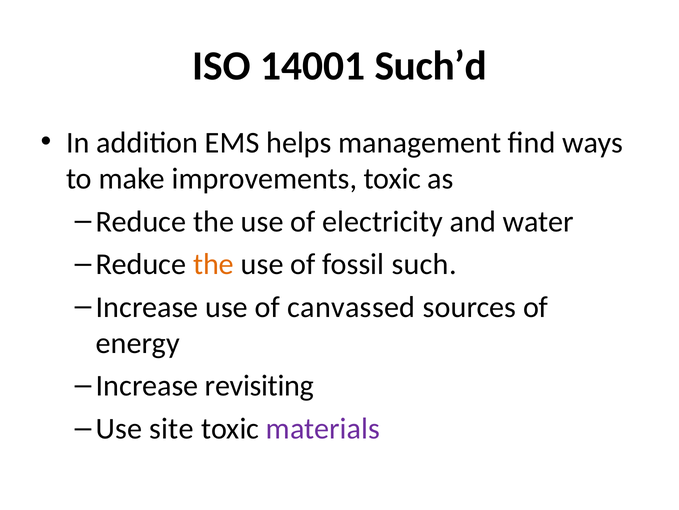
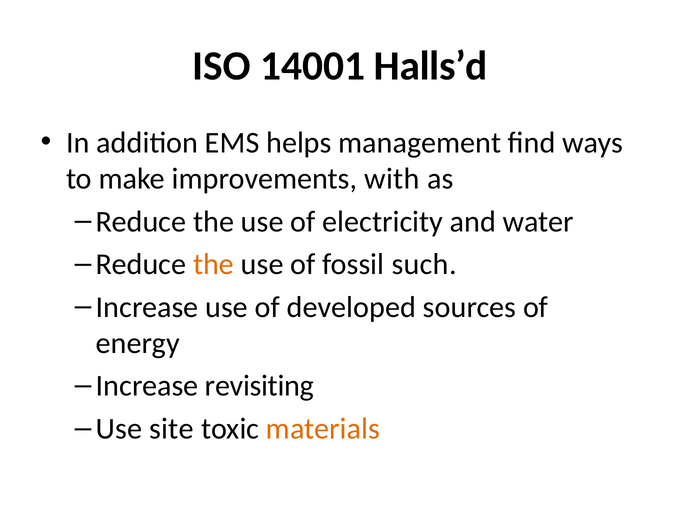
Such’d: Such’d -> Halls’d (431, 66)
improvements toxic: toxic -> with (392, 179)
canvassed: canvassed -> developed (351, 307)
materials colour: purple -> orange (323, 428)
